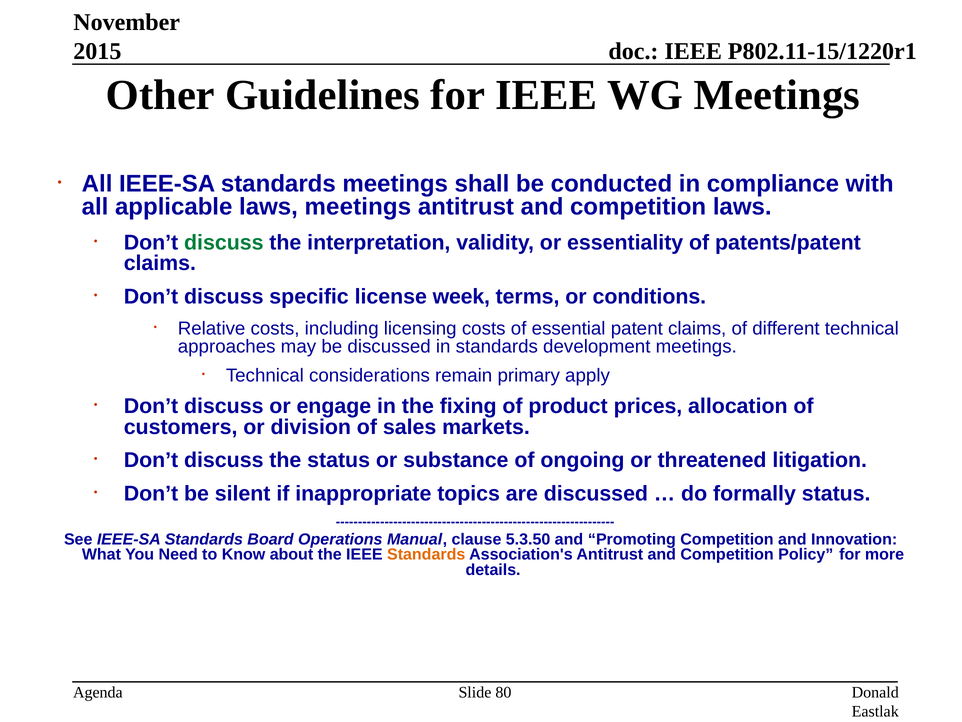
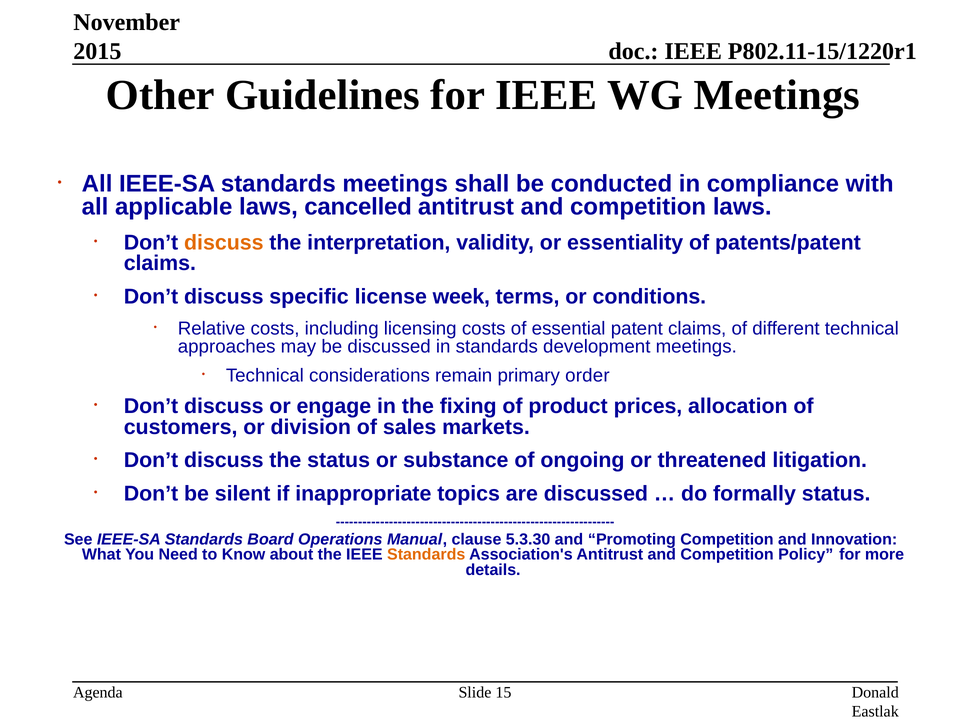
laws meetings: meetings -> cancelled (358, 207)
discuss colour: green -> orange (224, 243)
apply: apply -> order (587, 375)
5.3.50: 5.3.50 -> 5.3.30 (528, 539)
80: 80 -> 15 (503, 692)
